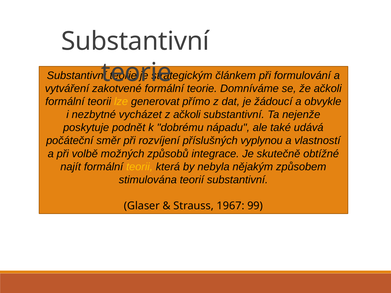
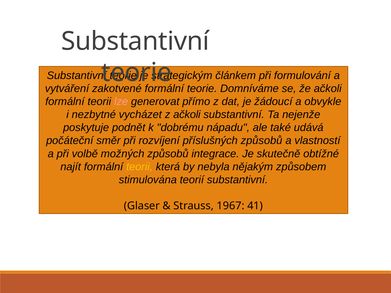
lze colour: yellow -> pink (121, 102)
příslušných vyplynou: vyplynou -> způsobů (262, 141)
99: 99 -> 41 (255, 206)
